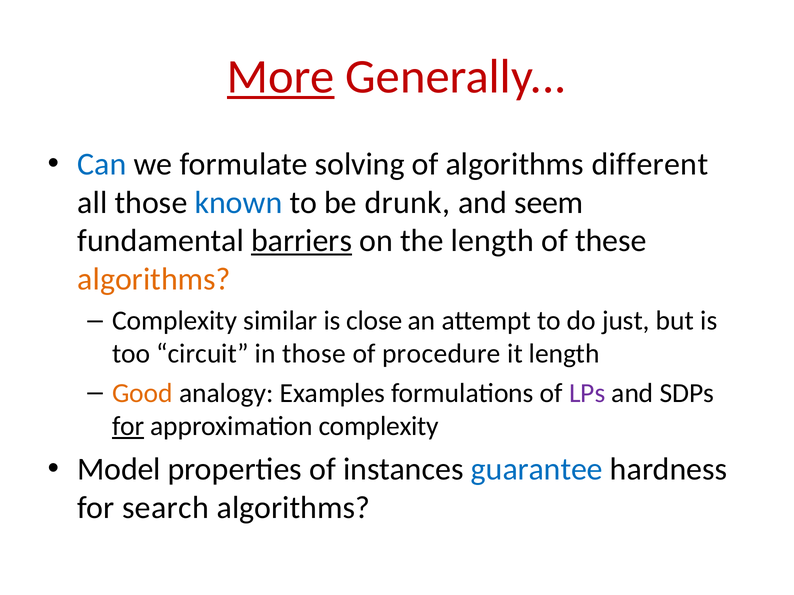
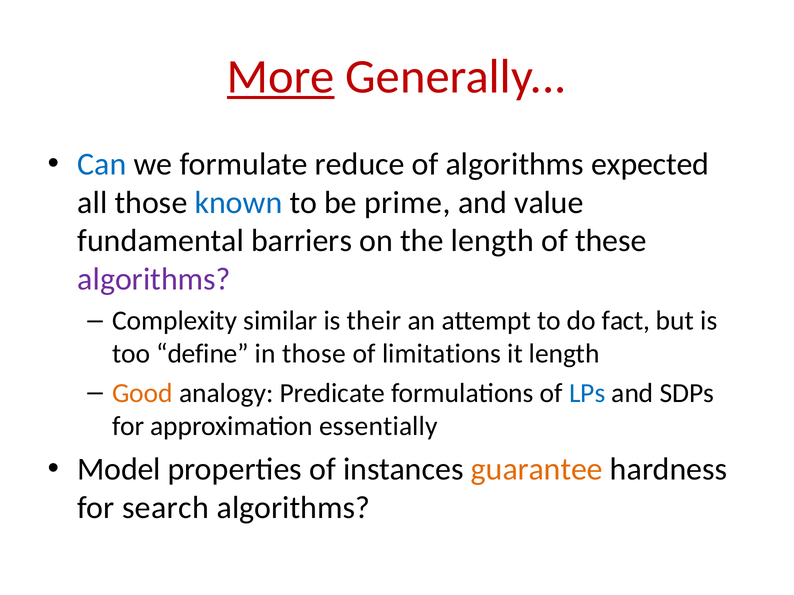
solving: solving -> reduce (360, 164)
different: different -> expected (650, 164)
drunk: drunk -> prime (407, 203)
seem: seem -> value (549, 203)
barriers underline: present -> none (302, 241)
algorithms colour: orange -> purple (154, 280)
close: close -> their (374, 321)
just: just -> fact (626, 321)
circuit: circuit -> define (203, 354)
procedure: procedure -> limitations (442, 354)
Examples: Examples -> Predicate (332, 393)
LPs colour: purple -> blue (587, 393)
for underline: present -> none (128, 427)
approximation complexity: complexity -> essentially (378, 427)
guarantee colour: blue -> orange (537, 470)
